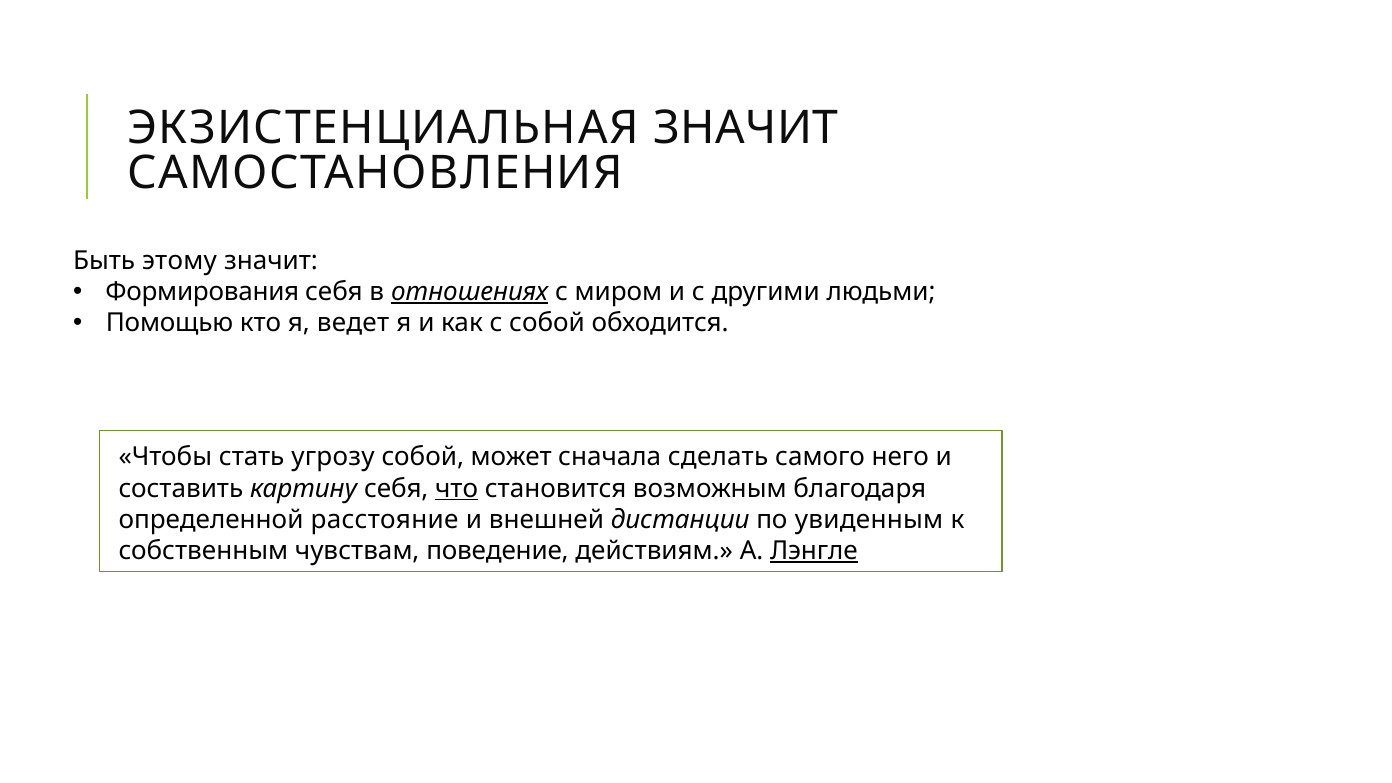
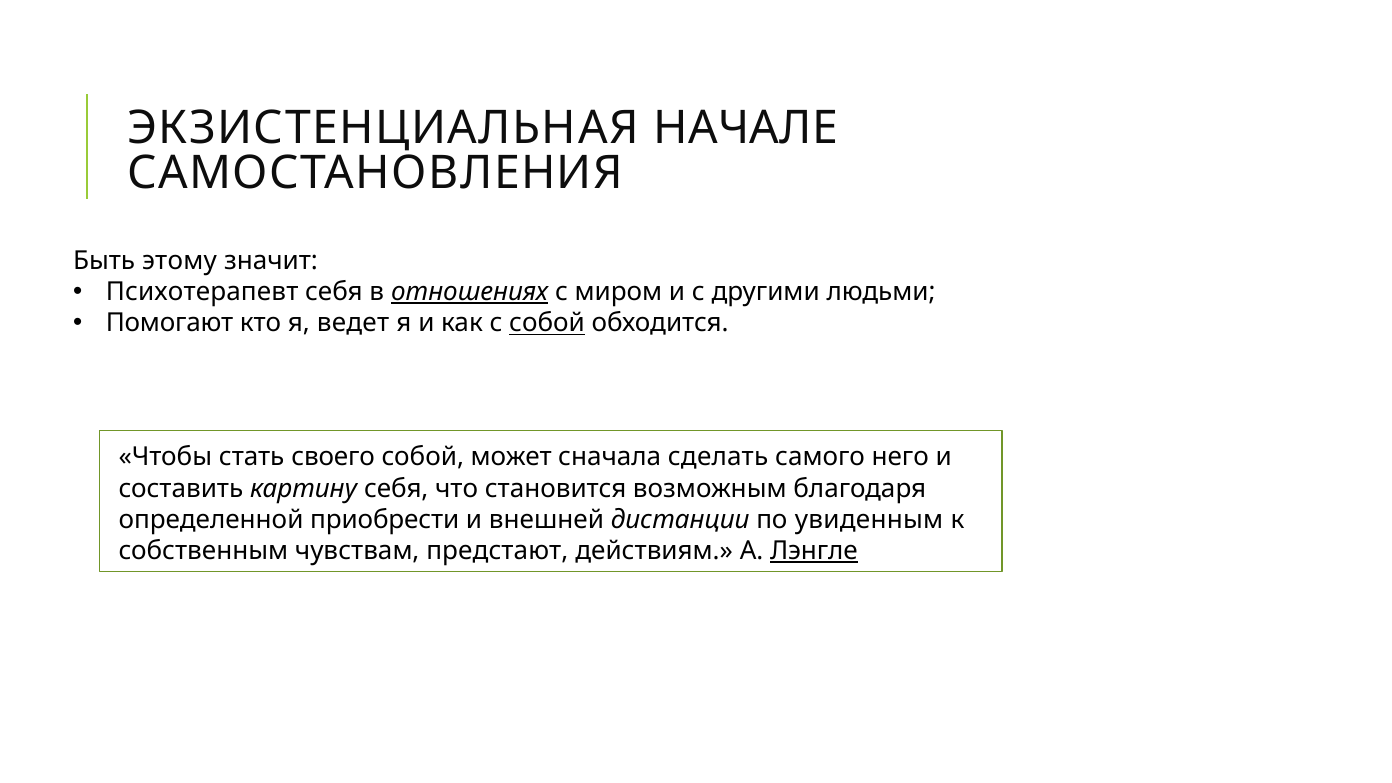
ЭКЗИСТЕНЦИАЛЬНАЯ ЗНАЧИТ: ЗНАЧИТ -> НАЧАЛЕ (746, 128)
Формирования: Формирования -> Психотерапевт (202, 292)
Помощью: Помощью -> Помогают (170, 323)
собой underline: none -> present (547, 323)
угрозу: угрозу -> своего (333, 457)
что underline: present -> none (457, 488)
расстояние: расстояние -> приобрести (385, 520)
поведение: поведение -> предстают (497, 551)
